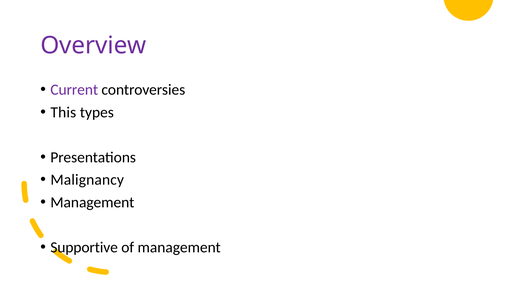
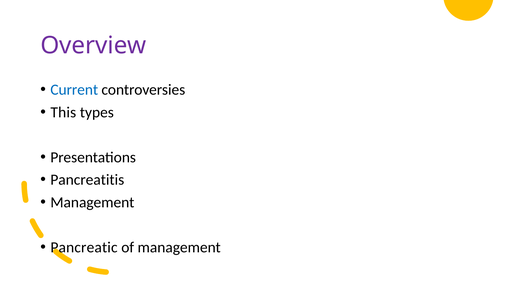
Current colour: purple -> blue (74, 90)
Malignancy: Malignancy -> Pancreatitis (87, 180)
Supportive: Supportive -> Pancreatic (84, 247)
